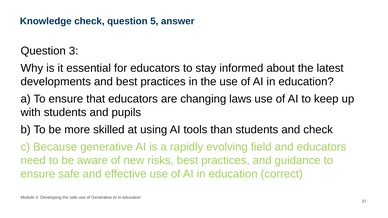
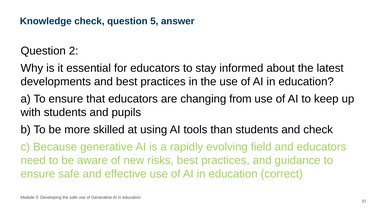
Question 3: 3 -> 2 (74, 51)
laws: laws -> from (240, 99)
